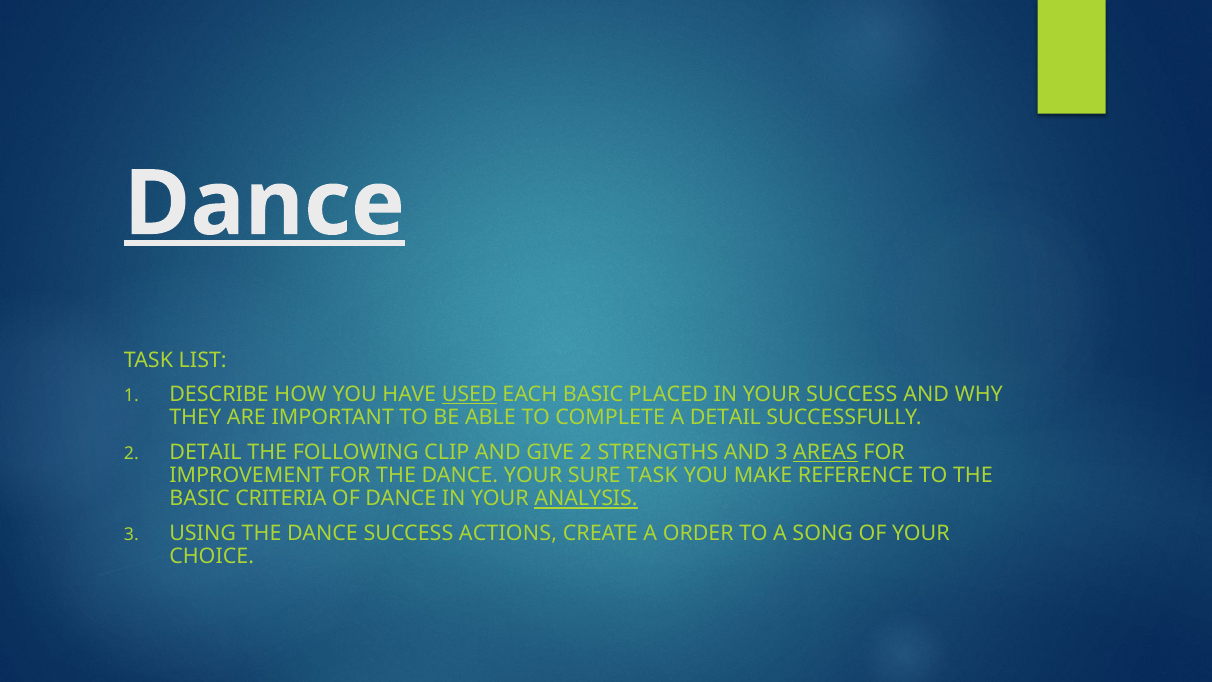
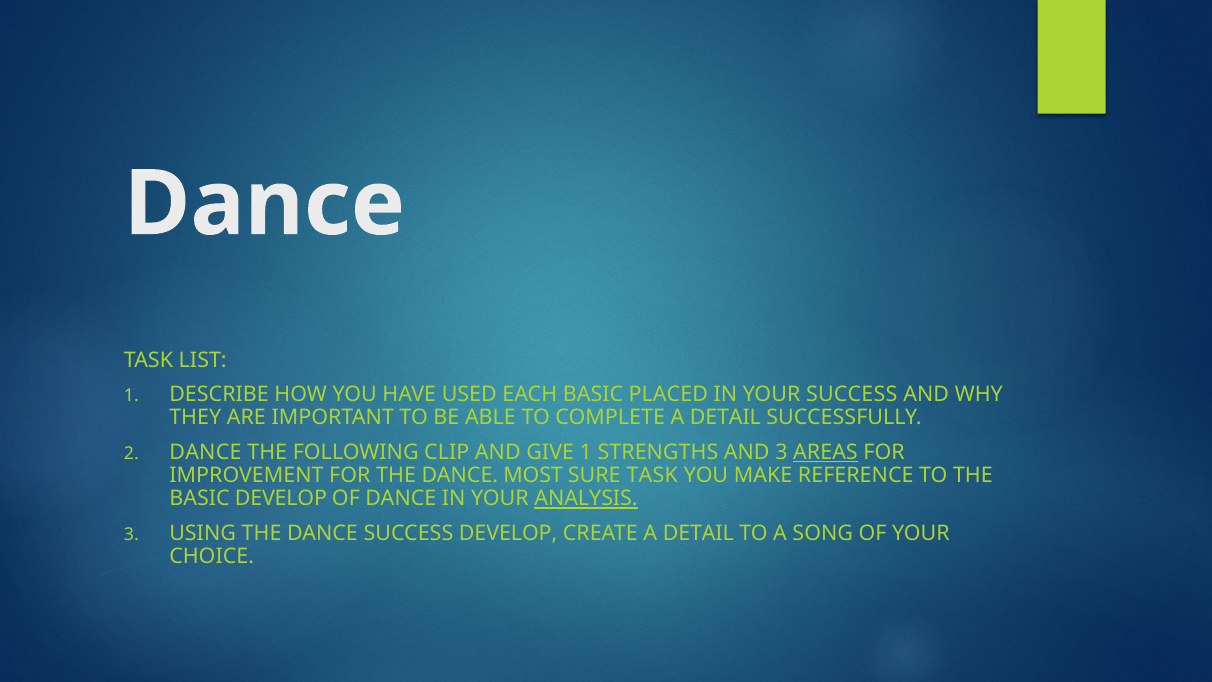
Dance underline: present -> none (264, 204)
USED underline: present -> none (469, 394)
DETAIL: DETAIL -> DANCE (205, 452)
GIVE 2: 2 -> 1 (586, 452)
DANCE YOUR: YOUR -> MOST (533, 475)
BASIC CRITERIA: CRITERIA -> DEVELOP (281, 498)
SUCCESS ACTIONS: ACTIONS -> DEVELOP (508, 533)
CREATE A ORDER: ORDER -> DETAIL (698, 533)
